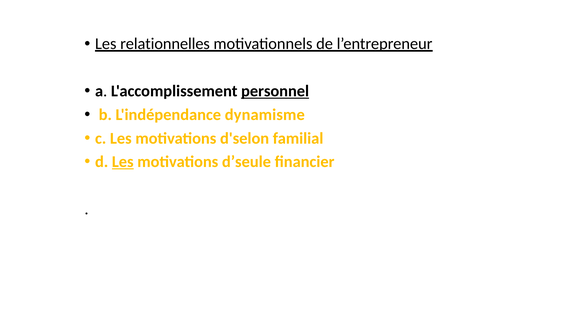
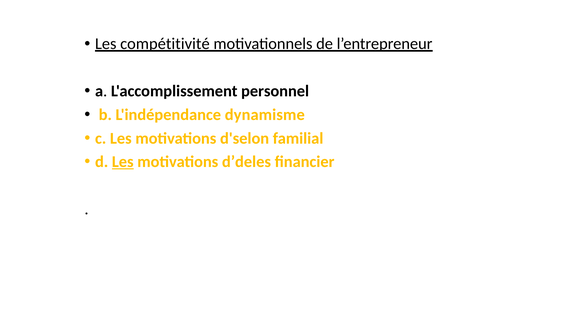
relationnelles: relationnelles -> compétitivité (165, 44)
personnel underline: present -> none (275, 91)
d’seule: d’seule -> d’deles (246, 162)
